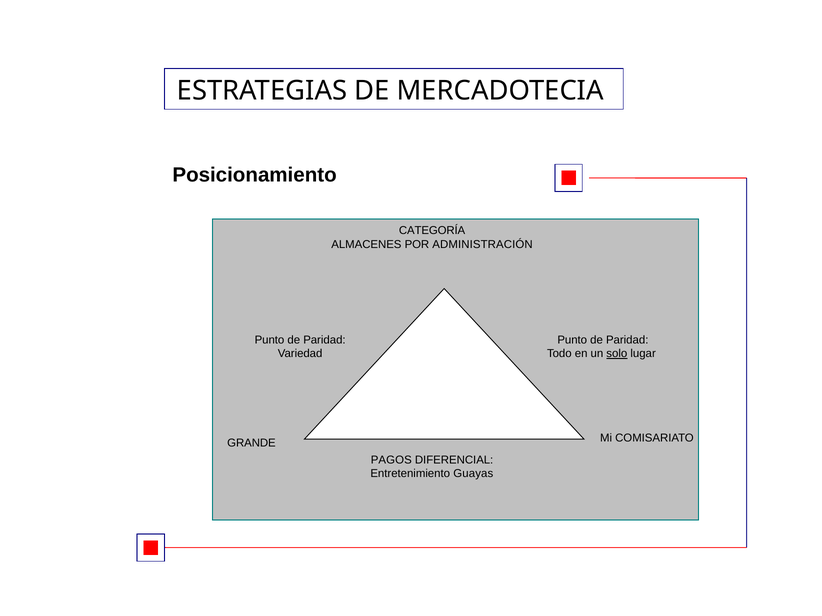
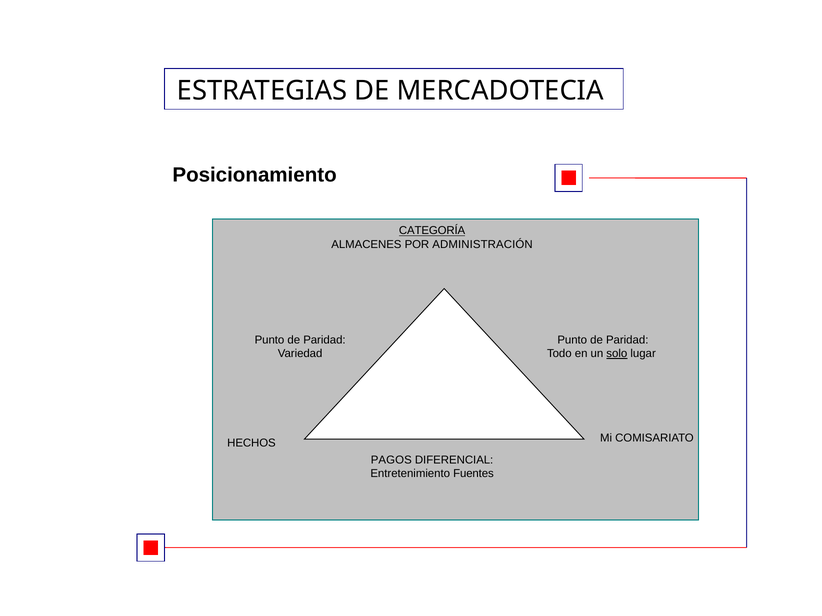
CATEGORÍA underline: none -> present (432, 231)
GRANDE: GRANDE -> HECHOS (251, 443)
Guayas: Guayas -> Fuentes (473, 474)
